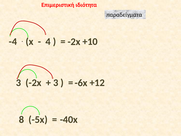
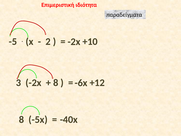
-4: -4 -> -5 (13, 42)
4: 4 -> 2 (48, 42)
3: 3 -> 8 (56, 83)
